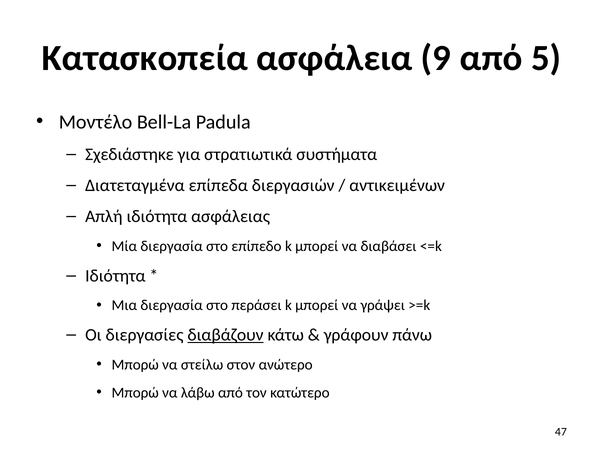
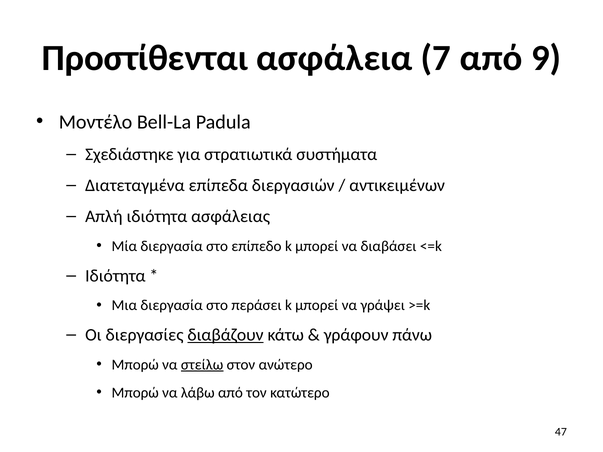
Κατασκοπεία: Κατασκοπεία -> Προστίθενται (145, 58)
9: 9 -> 7 (436, 58)
5: 5 -> 9 (546, 58)
στείλω underline: none -> present (202, 365)
